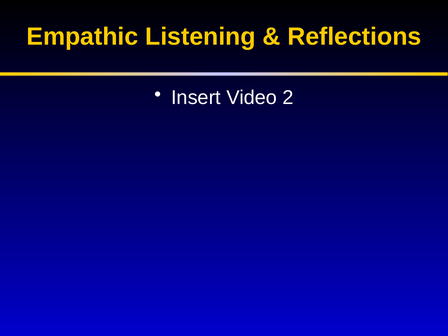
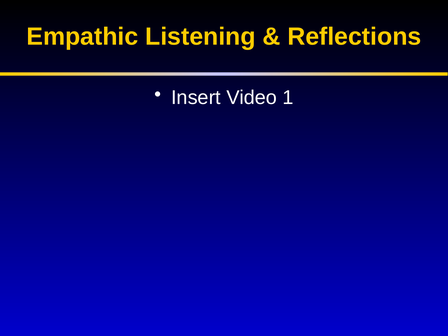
2: 2 -> 1 (288, 98)
